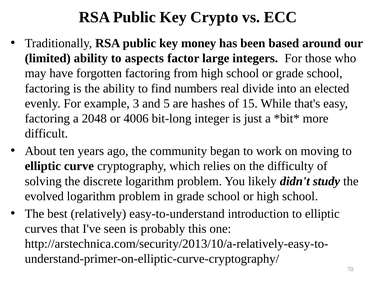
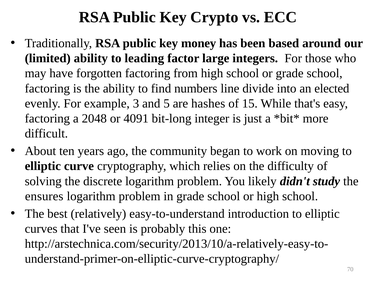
aspects: aspects -> leading (144, 58)
real: real -> line (230, 88)
4006: 4006 -> 4091 (136, 118)
evolved: evolved -> ensures (44, 196)
